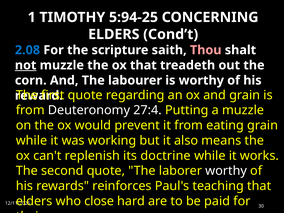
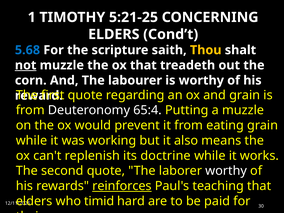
5:94-25: 5:94-25 -> 5:21-25 (133, 17)
2.08: 2.08 -> 5.68 (27, 50)
Thou colour: pink -> yellow (206, 50)
27:4: 27:4 -> 65:4 (148, 110)
reinforces underline: none -> present (122, 186)
close: close -> timid (99, 201)
